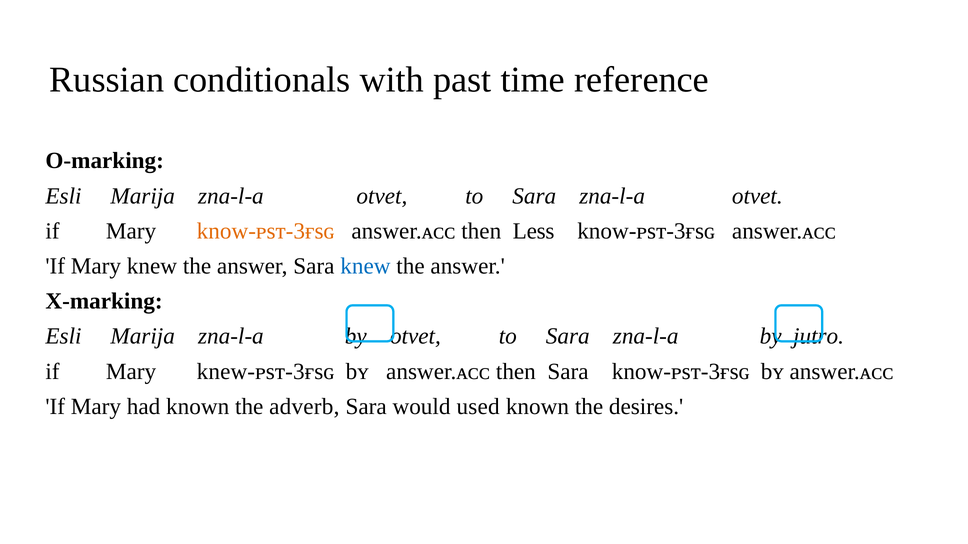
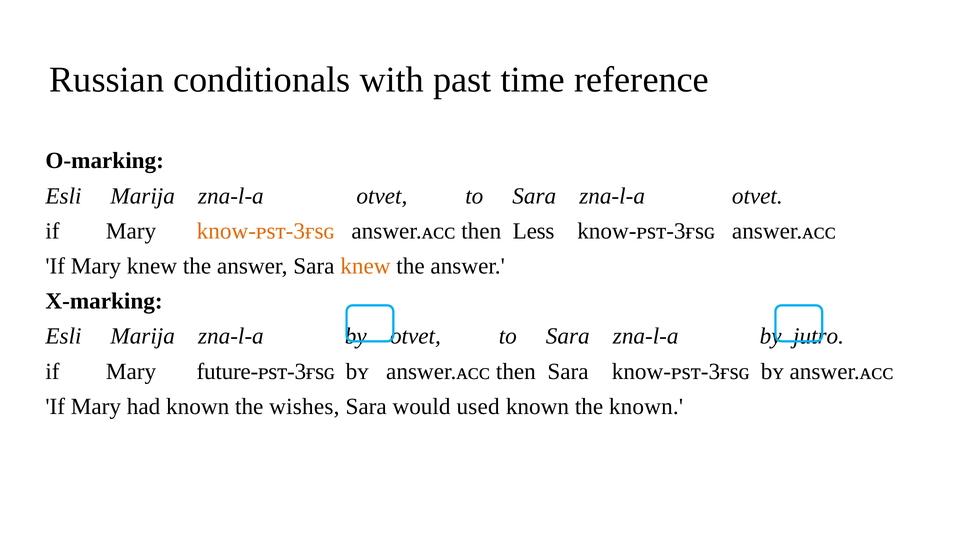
knew colour: blue -> orange (365, 266)
knew-ᴘsᴛ-3ғsɢ: knew-ᴘsᴛ-3ғsɢ -> future-ᴘsᴛ-3ғsɢ (266, 372)
adverb: adverb -> wishes (304, 407)
the desires: desires -> known (646, 407)
